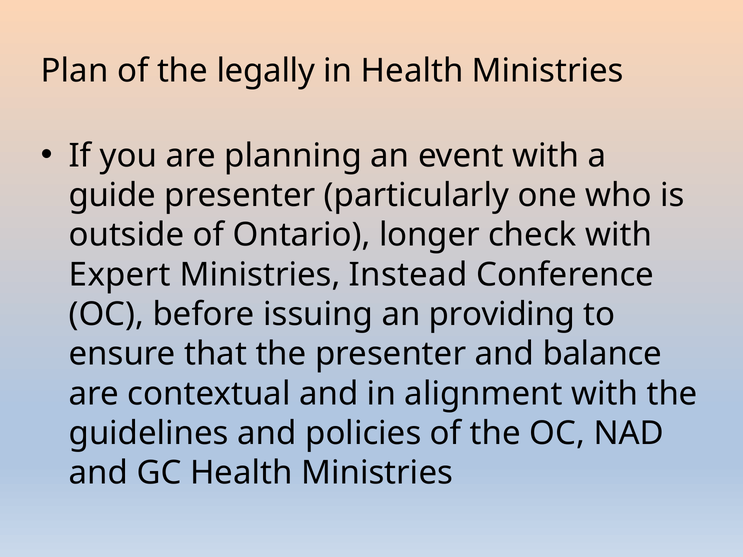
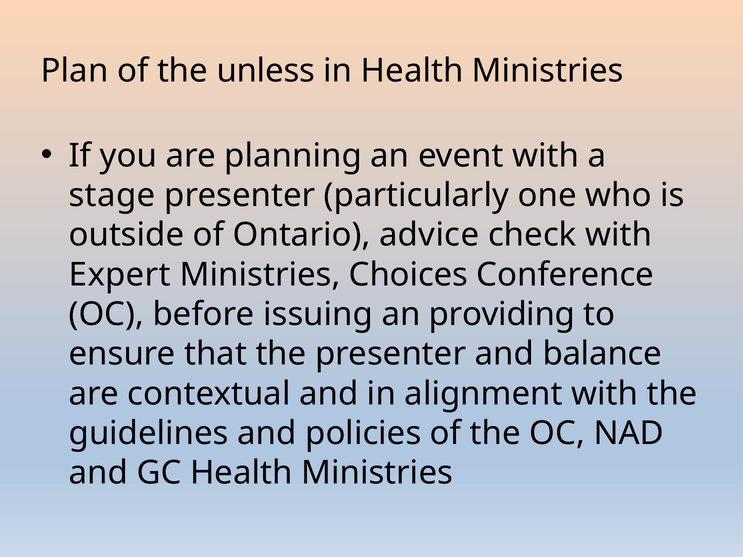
legally: legally -> unless (266, 71)
guide: guide -> stage (112, 196)
longer: longer -> advice (429, 235)
Instead: Instead -> Choices (408, 275)
